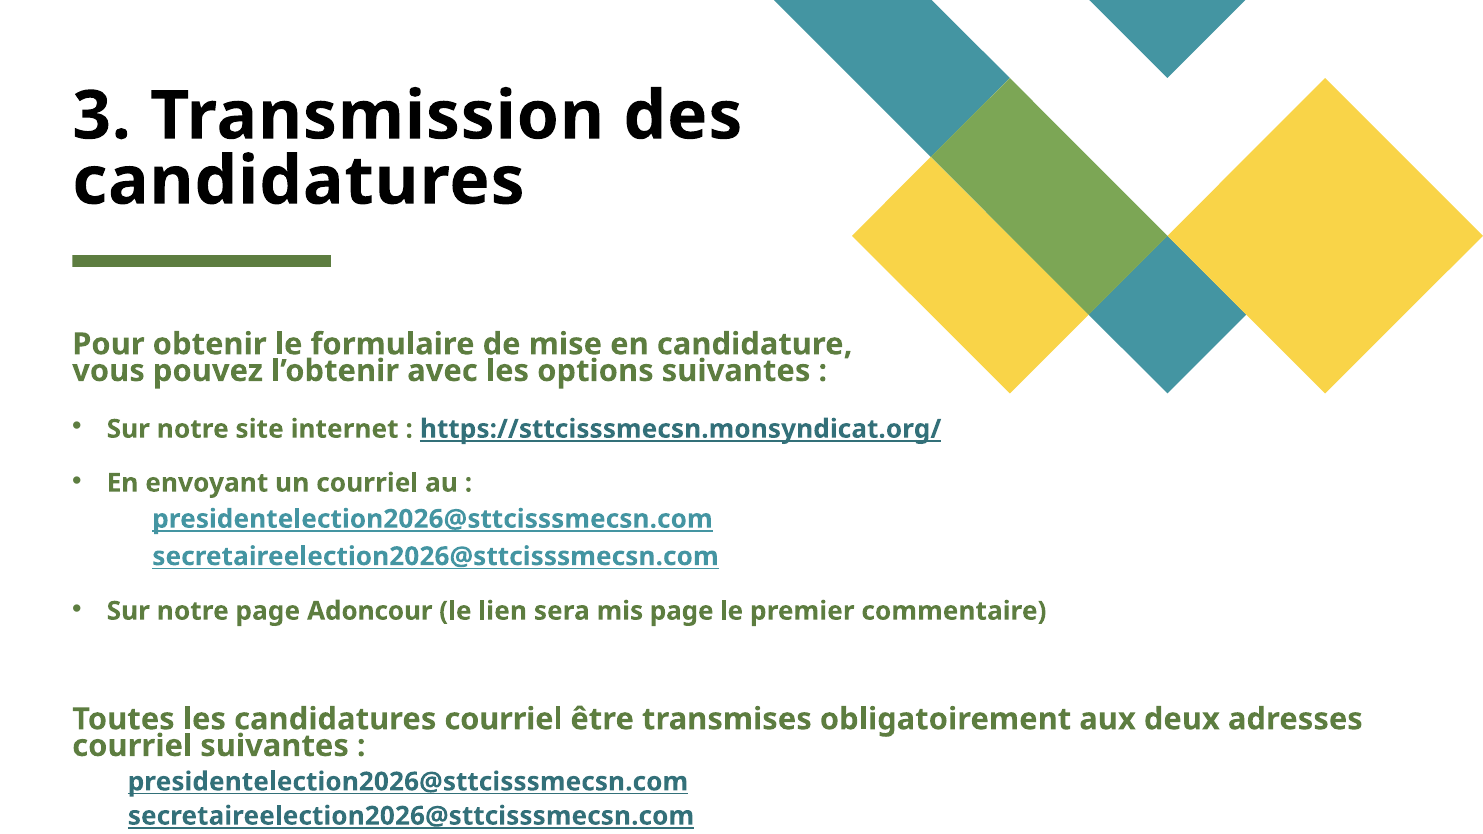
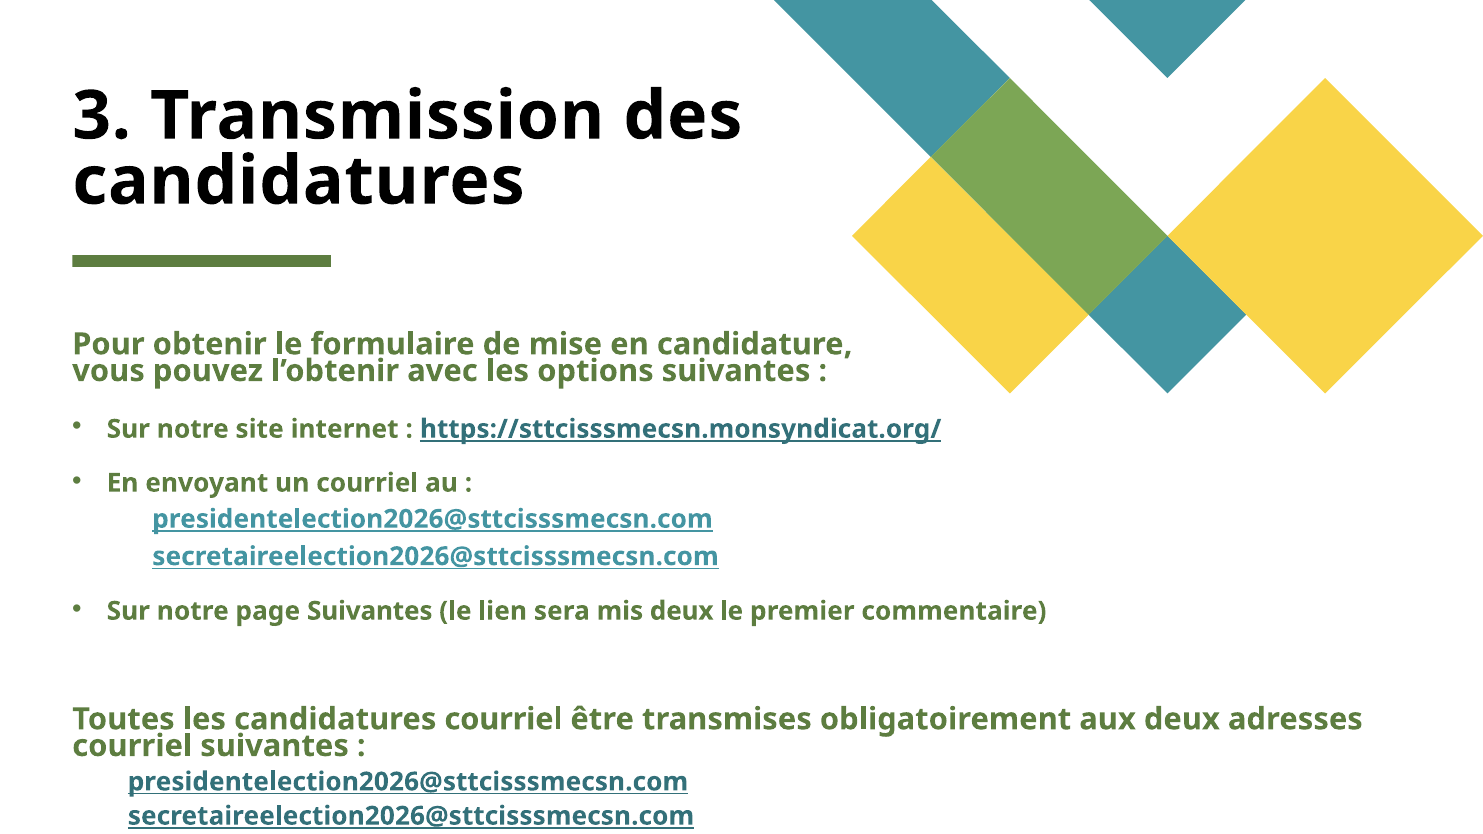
page Adoncour: Adoncour -> Suivantes (370, 611)
mis page: page -> deux (682, 611)
